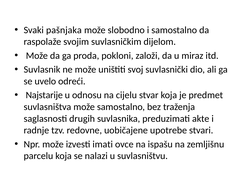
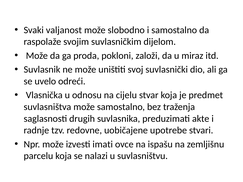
pašnjaka: pašnjaka -> valjanost (64, 30)
Najstarije: Najstarije -> Vlasnička (44, 95)
